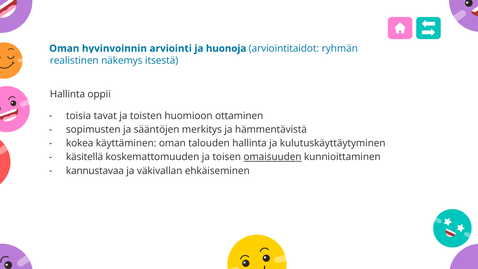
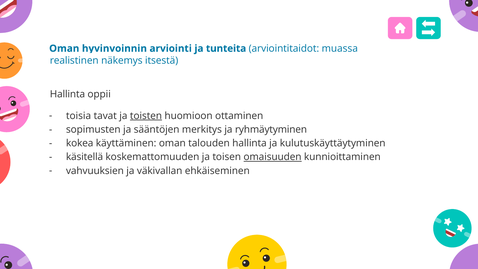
huonoja: huonoja -> tunteita (226, 48)
ryhmän: ryhmän -> muassa (340, 48)
toisten underline: none -> present (146, 116)
hämmentävistä: hämmentävistä -> ryhmäytyminen (271, 130)
kannustavaa: kannustavaa -> vahvuuksien (95, 171)
